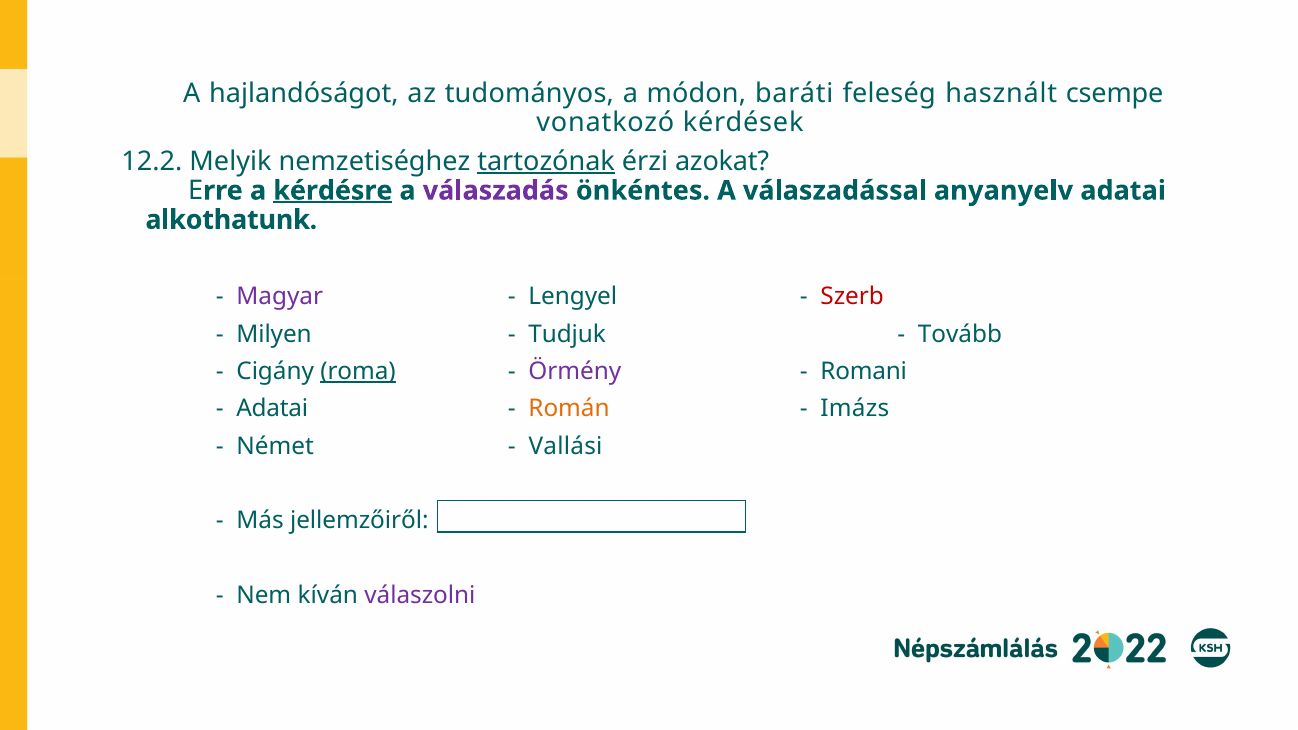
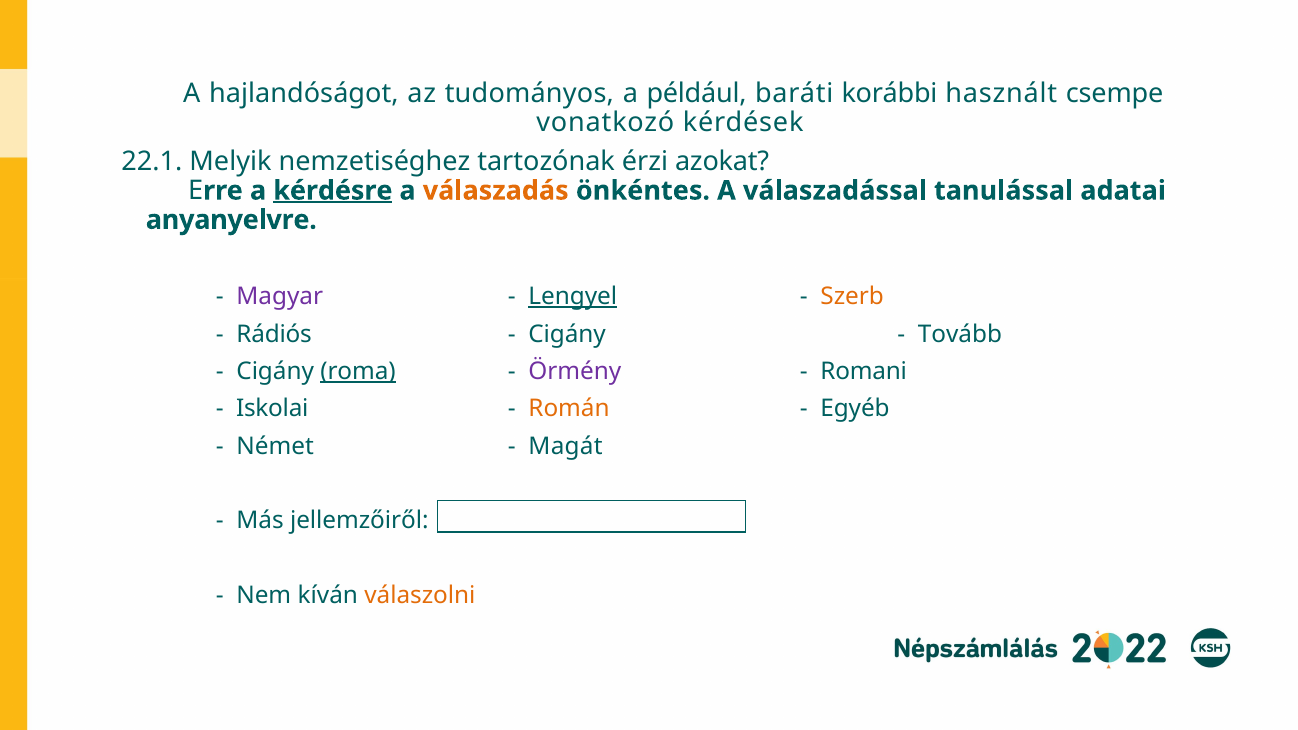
módon: módon -> például (697, 94)
feleség: feleség -> korábbi (889, 94)
12.2: 12.2 -> 22.1 (152, 161)
tartozónak underline: present -> none (546, 161)
válaszadás colour: purple -> orange (496, 191)
anyanyelv: anyanyelv -> tanulással (1004, 191)
alkothatunk: alkothatunk -> anyanyelvre (231, 220)
Lengyel underline: none -> present (573, 297)
Szerb colour: red -> orange (852, 297)
Milyen: Milyen -> Rádiós (274, 334)
Tudjuk: Tudjuk -> Cigány (567, 334)
Adatai: Adatai -> Iskolai (272, 409)
Imázs: Imázs -> Egyéb (855, 409)
Vallási: Vallási -> Magát (566, 446)
válaszolni colour: purple -> orange (420, 595)
